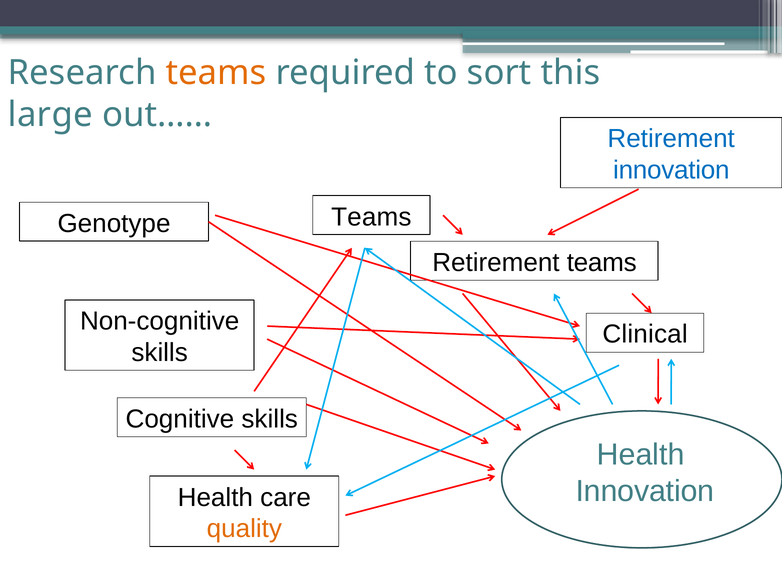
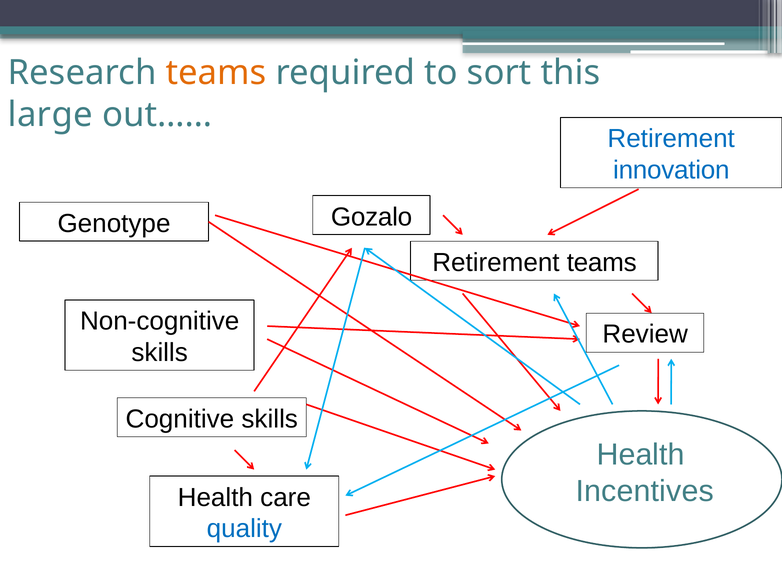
Teams: Teams -> Gozalo (372, 217)
Clinical: Clinical -> Review (645, 334)
Innovation: Innovation -> Incentives (645, 491)
quality colour: orange -> blue (244, 528)
